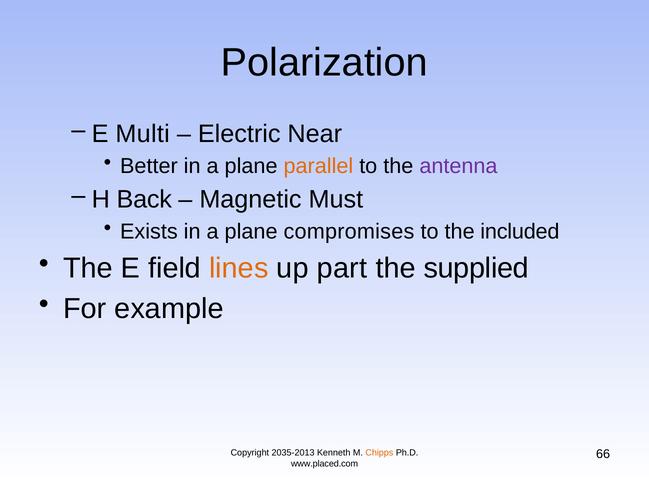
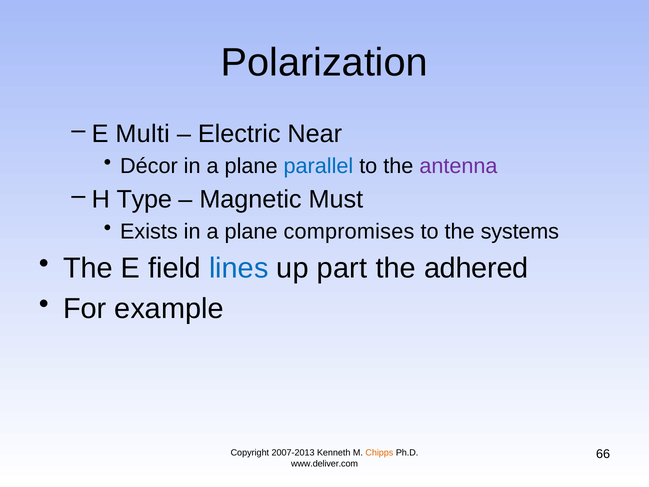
Better: Better -> Décor (149, 166)
parallel colour: orange -> blue (318, 166)
Back: Back -> Type (144, 199)
included: included -> systems (520, 232)
lines colour: orange -> blue (239, 268)
supplied: supplied -> adhered (476, 268)
2035-2013: 2035-2013 -> 2007-2013 (293, 453)
www.placed.com: www.placed.com -> www.deliver.com (325, 463)
